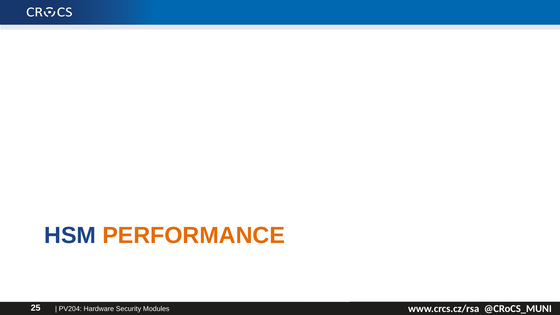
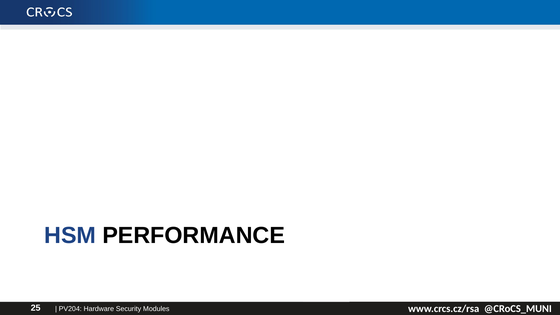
PERFORMANCE colour: orange -> black (194, 235)
